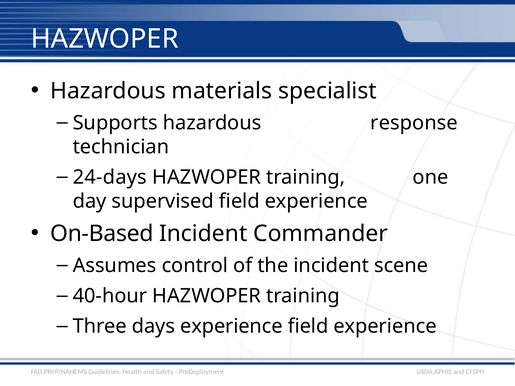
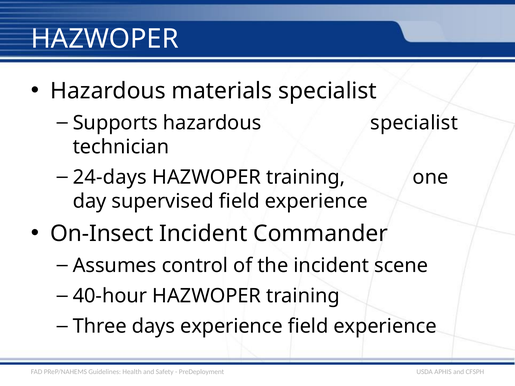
hazardous response: response -> specialist (414, 123)
On-Based: On-Based -> On-Insect (102, 234)
